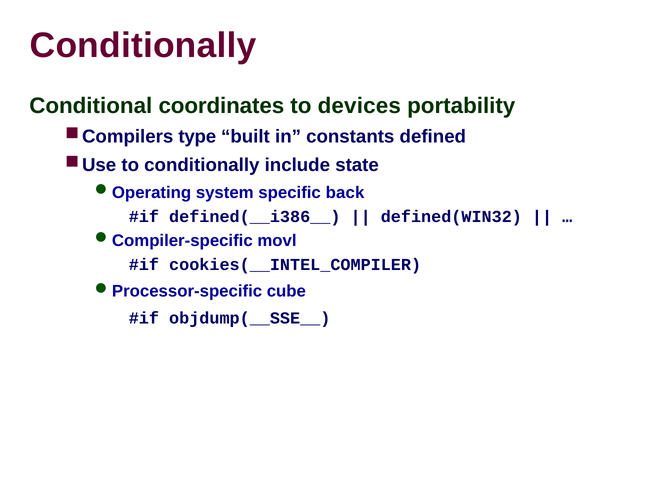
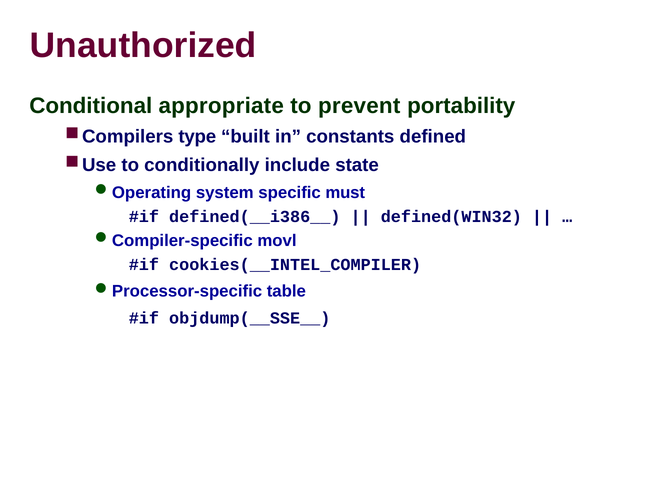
Conditionally: Conditionally -> Unauthorized (143, 45)
coordinates: coordinates -> appropriate (221, 106)
devices: devices -> prevent (359, 106)
back: back -> must (345, 193)
cube: cube -> table (286, 291)
